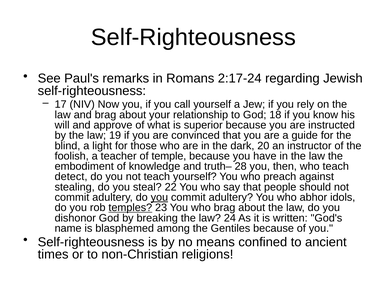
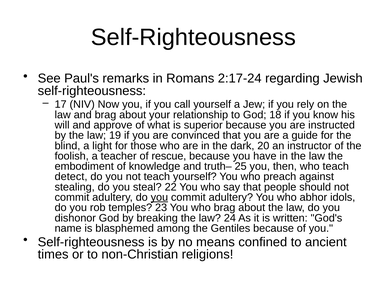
temple: temple -> rescue (169, 156)
28: 28 -> 25 (241, 167)
temples underline: present -> none (130, 208)
